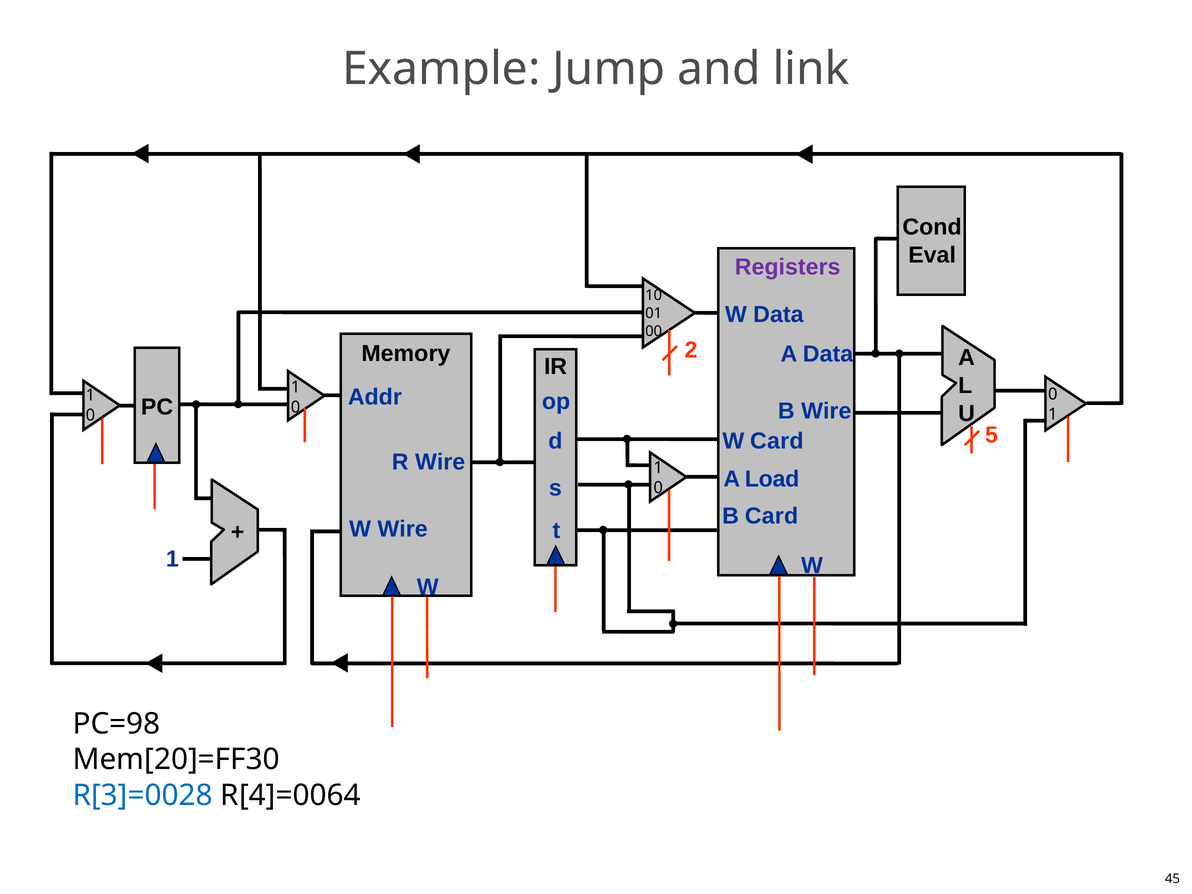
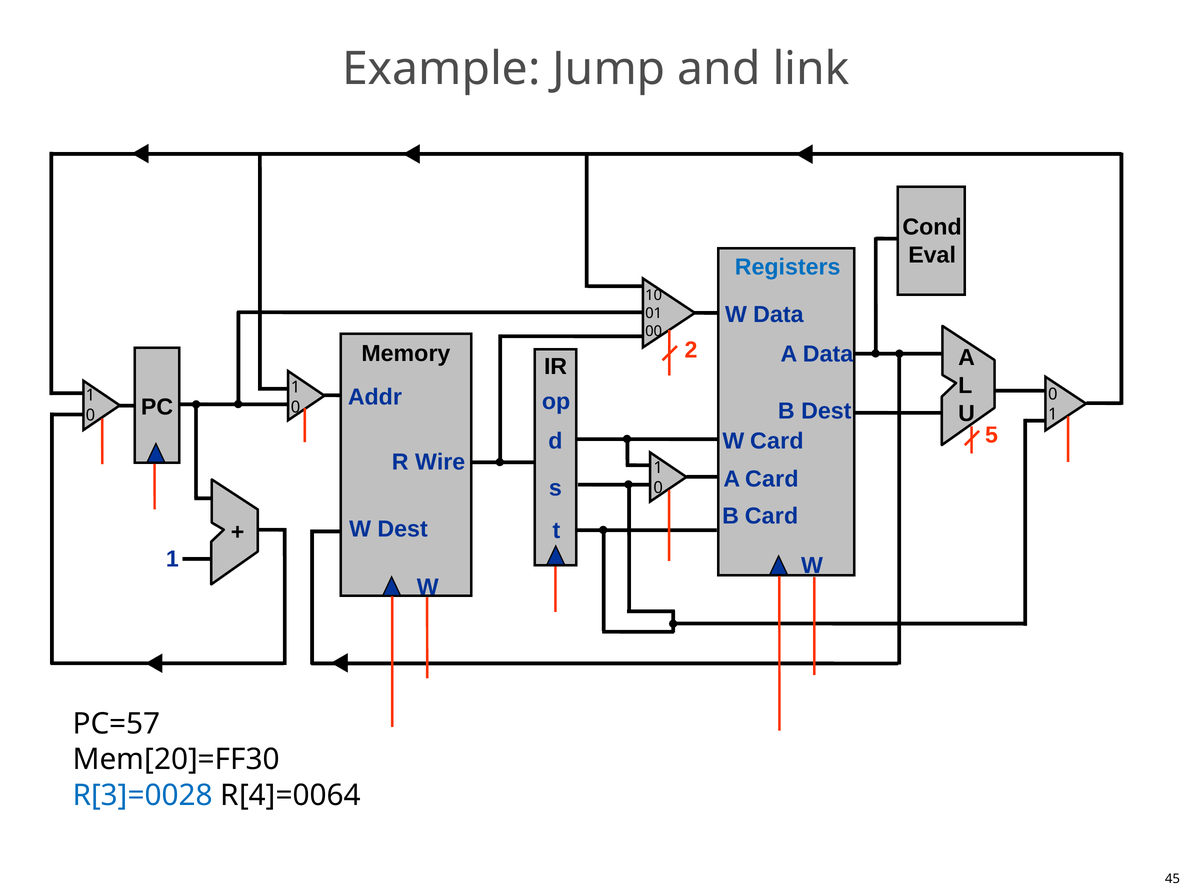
Registers colour: purple -> blue (788, 267)
B Wire: Wire -> Dest (826, 411)
A Load: Load -> Card (772, 479)
W Wire: Wire -> Dest (403, 529)
PC=98: PC=98 -> PC=57 (117, 724)
